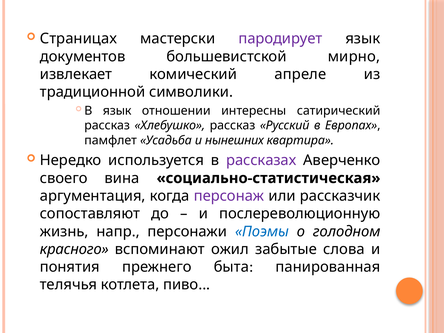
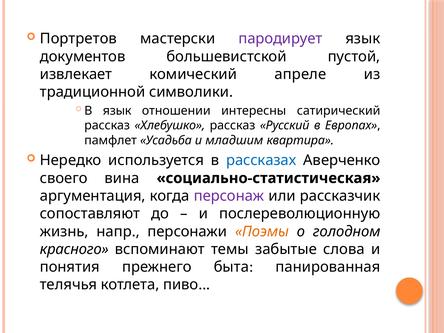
Страницах: Страницах -> Портретов (78, 39)
мирно: мирно -> пустой (354, 57)
нынешних: нынешних -> младшим (234, 140)
рассказах colour: purple -> blue (261, 160)
Поэмы colour: blue -> orange (262, 231)
ожил: ожил -> темы (230, 249)
